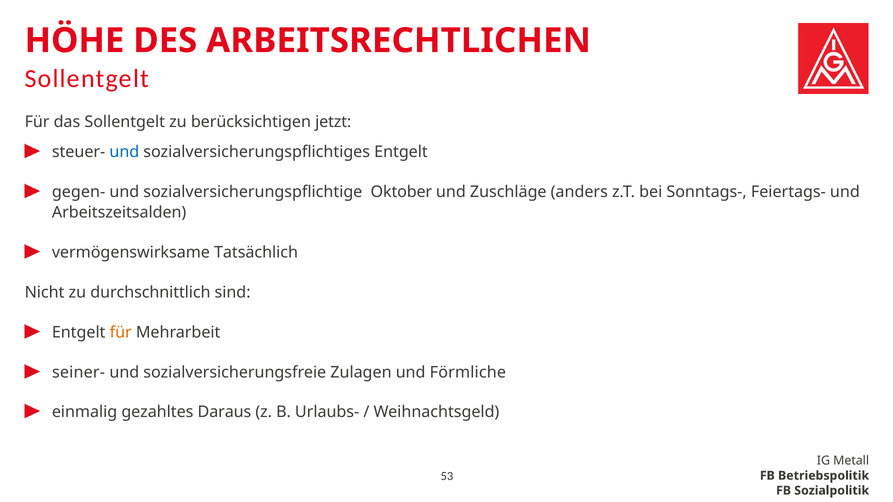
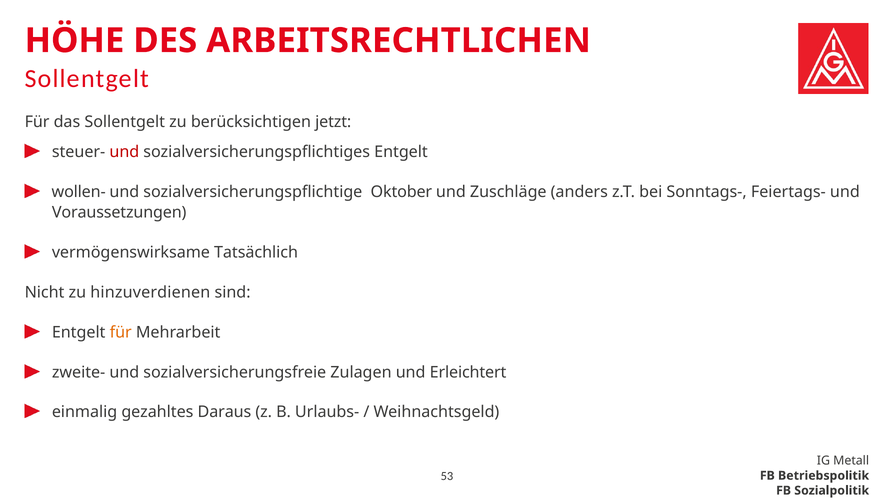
und colour: blue -> red (124, 152)
gegen-: gegen- -> wollen- (79, 192)
Arbeitszeitsalden: Arbeitszeitsalden -> Voraussetzungen (119, 213)
durchschnittlich: durchschnittlich -> hinzuverdienen (150, 293)
seiner-: seiner- -> zweite- (79, 372)
Förmliche: Förmliche -> Erleichtert (468, 372)
